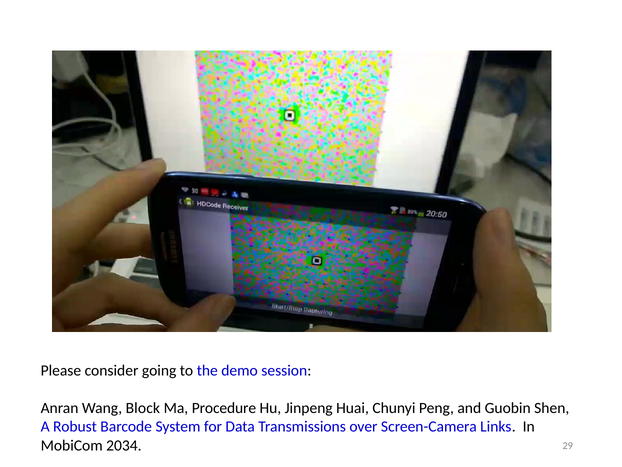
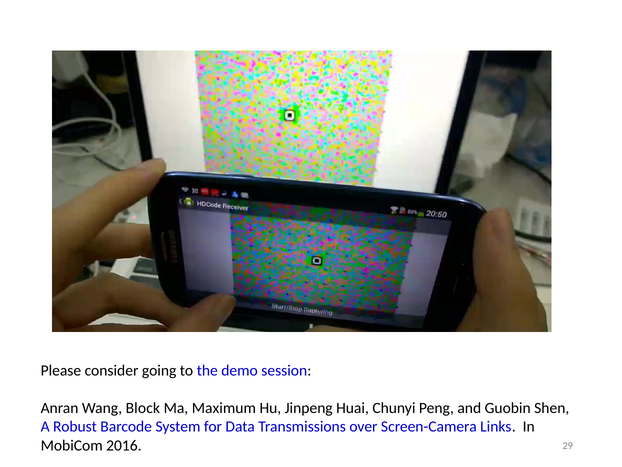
Procedure: Procedure -> Maximum (224, 408)
2034: 2034 -> 2016 (124, 445)
